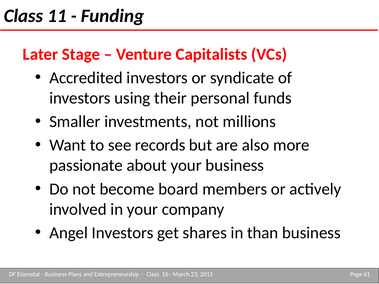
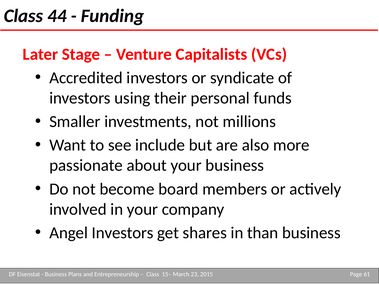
11: 11 -> 44 (57, 16)
records: records -> include (160, 145)
